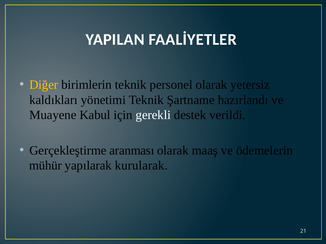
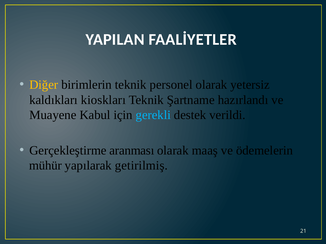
yönetimi: yönetimi -> kioskları (103, 100)
gerekli colour: white -> light blue (153, 115)
kurularak: kurularak -> getirilmiş (141, 166)
